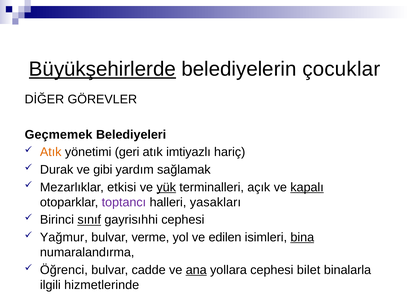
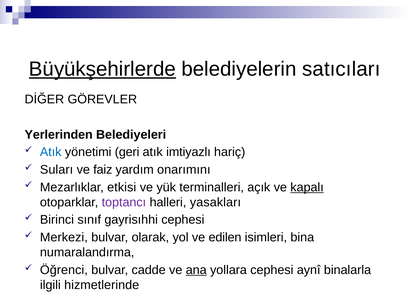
çocuklar: çocuklar -> satıcıları (341, 69)
Geçmemek: Geçmemek -> Yerlerinden (59, 134)
Atık colour: orange -> blue (51, 152)
Durak: Durak -> Suları (57, 169)
gibi: gibi -> faiz (103, 169)
sağlamak: sağlamak -> onarımını (184, 169)
yük underline: present -> none (166, 187)
sınıf underline: present -> none (89, 219)
Yağmur: Yağmur -> Merkezi (64, 237)
verme: verme -> olarak (150, 237)
bina underline: present -> none (302, 237)
bilet: bilet -> aynî (309, 270)
